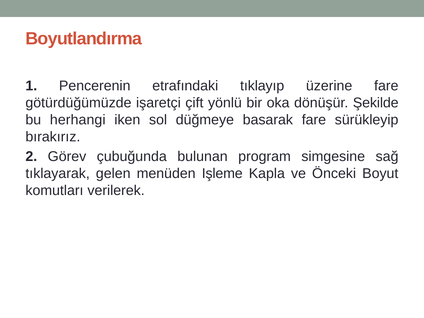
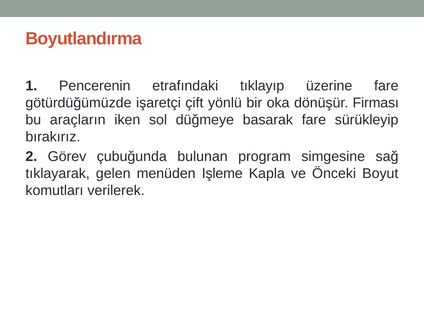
Şekilde: Şekilde -> Firması (376, 103)
herhangi: herhangi -> araçların (78, 120)
